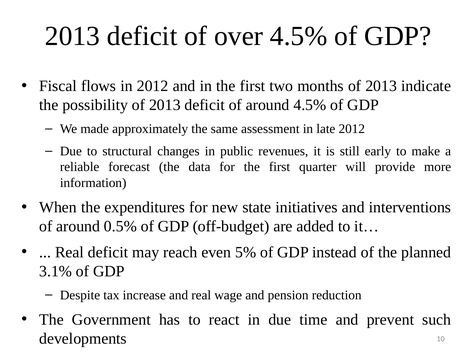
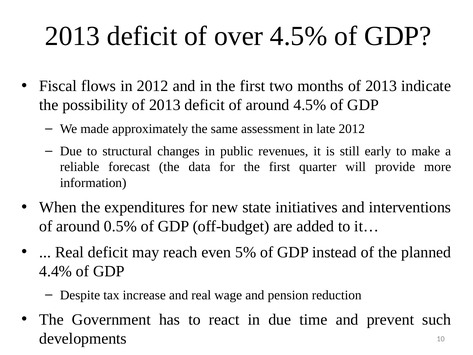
3.1%: 3.1% -> 4.4% (56, 271)
